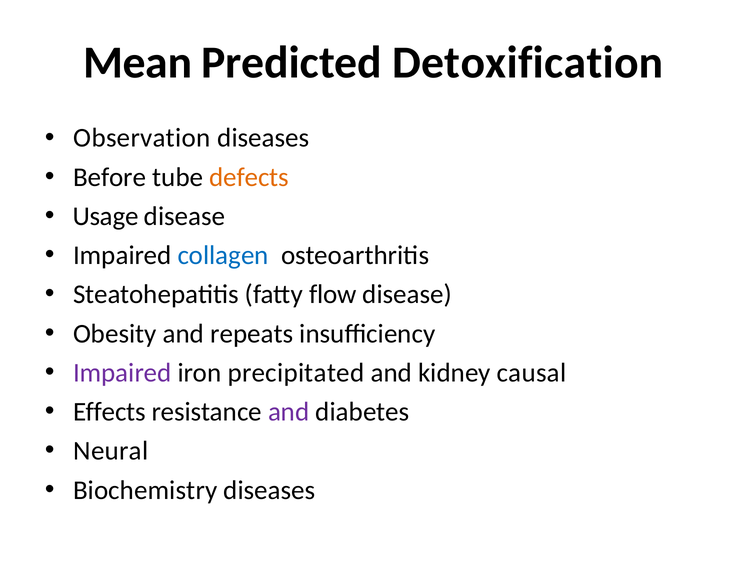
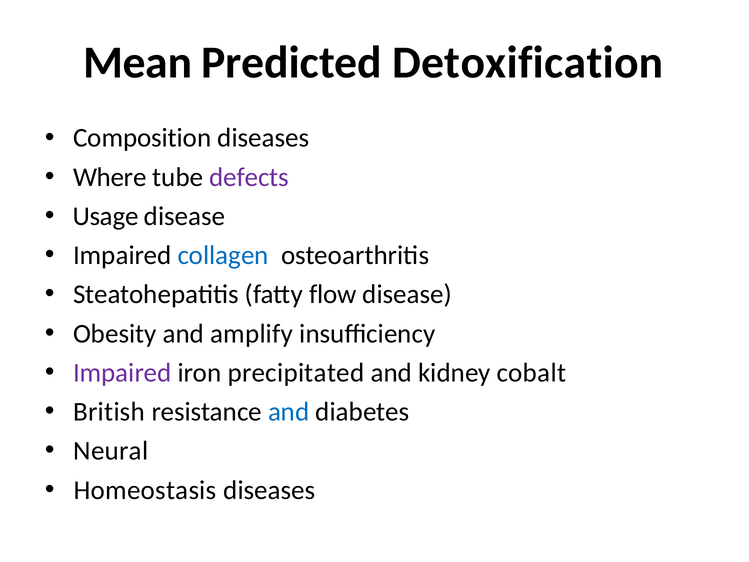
Observation: Observation -> Composition (142, 138)
Before: Before -> Where (110, 177)
defects colour: orange -> purple (249, 177)
repeats: repeats -> amplify (252, 333)
causal: causal -> cobalt (531, 373)
Effects: Effects -> British (109, 412)
and colour: purple -> blue (289, 412)
Biochemistry: Biochemistry -> Homeostasis (145, 490)
